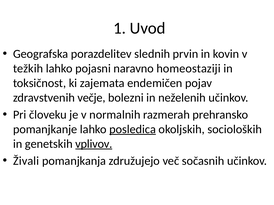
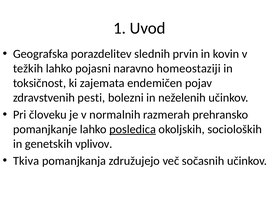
večje: večje -> pesti (91, 98)
vplivov underline: present -> none (94, 144)
Živali: Živali -> Tkiva (26, 161)
